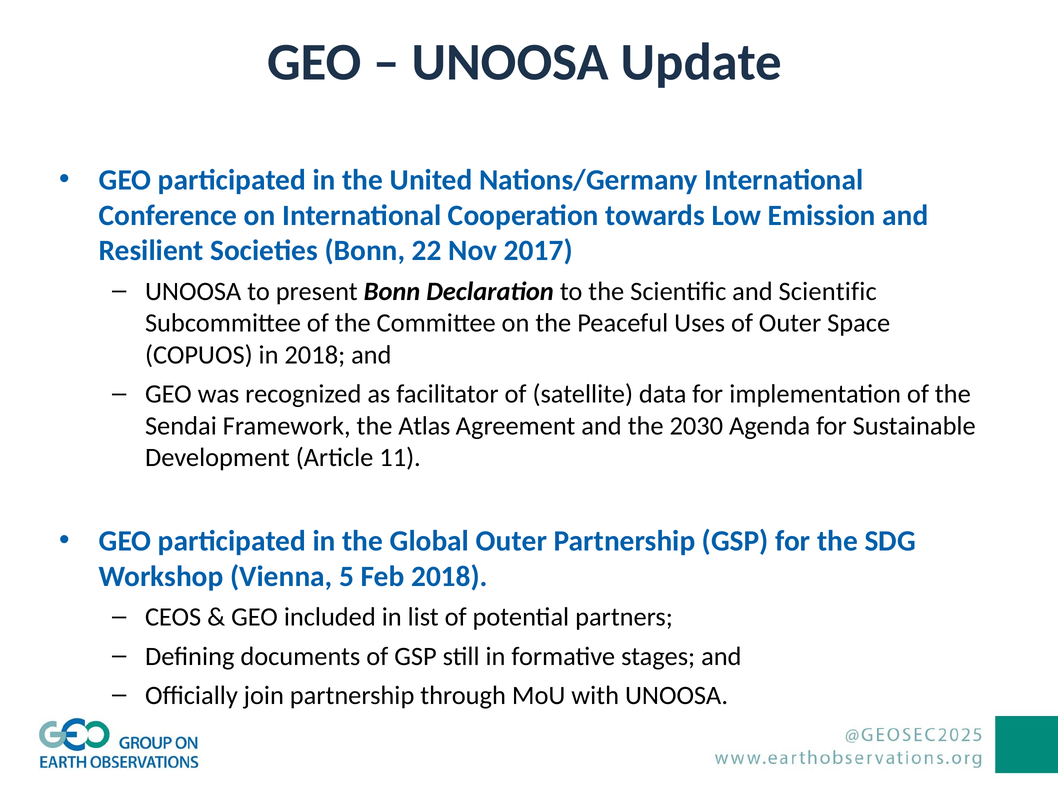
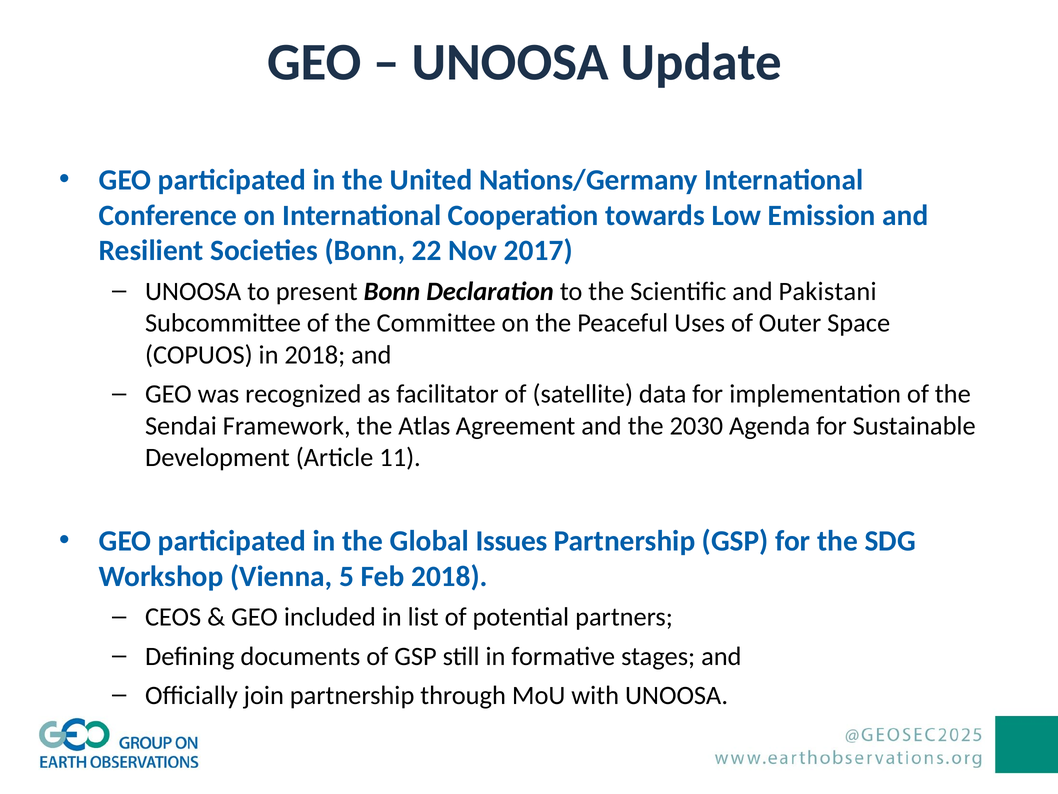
and Scientific: Scientific -> Pakistani (828, 291)
Global Outer: Outer -> Issues (512, 541)
